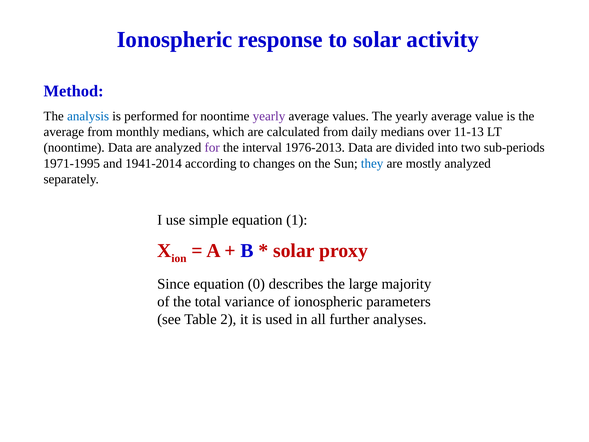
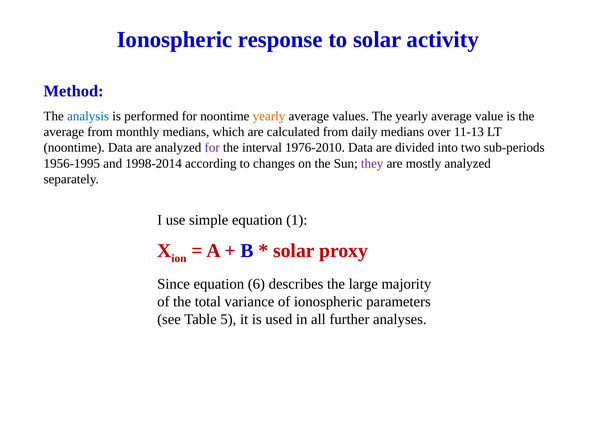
yearly colour: purple -> orange (269, 116)
1976-2013: 1976-2013 -> 1976-2010 (315, 148)
1971-1995: 1971-1995 -> 1956-1995 (72, 163)
1941-2014: 1941-2014 -> 1998-2014 (154, 163)
they colour: blue -> purple (372, 163)
0: 0 -> 6 (256, 284)
2: 2 -> 5 (228, 319)
